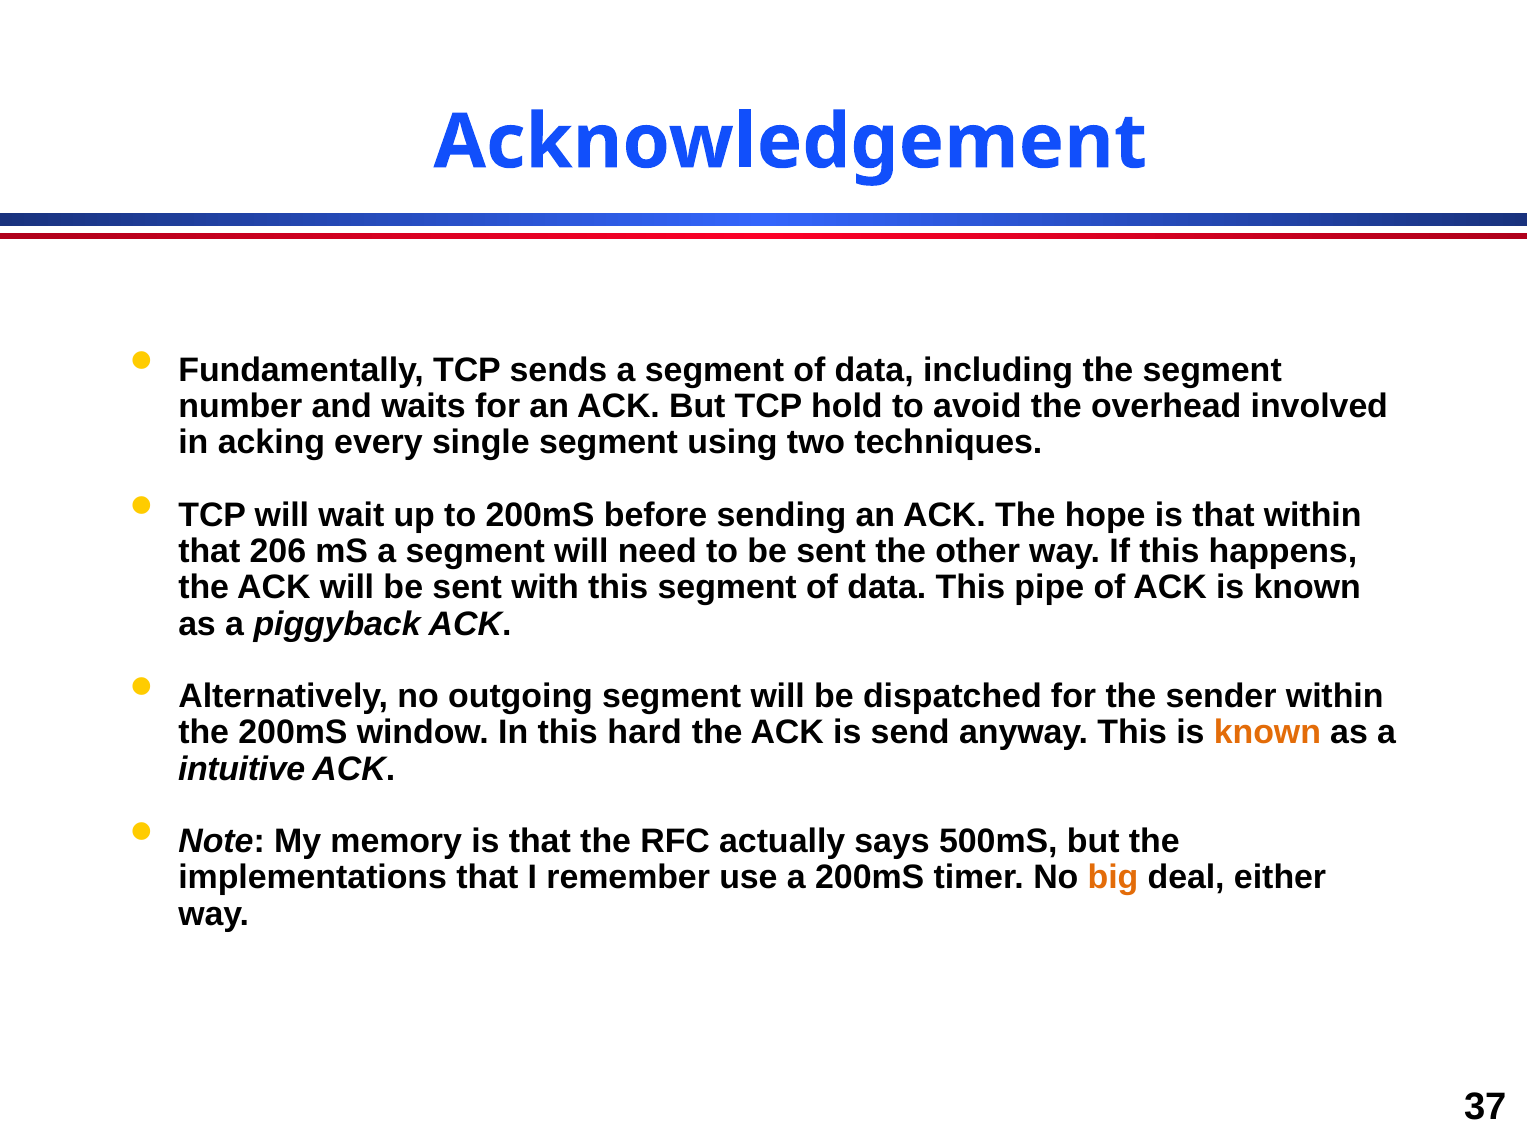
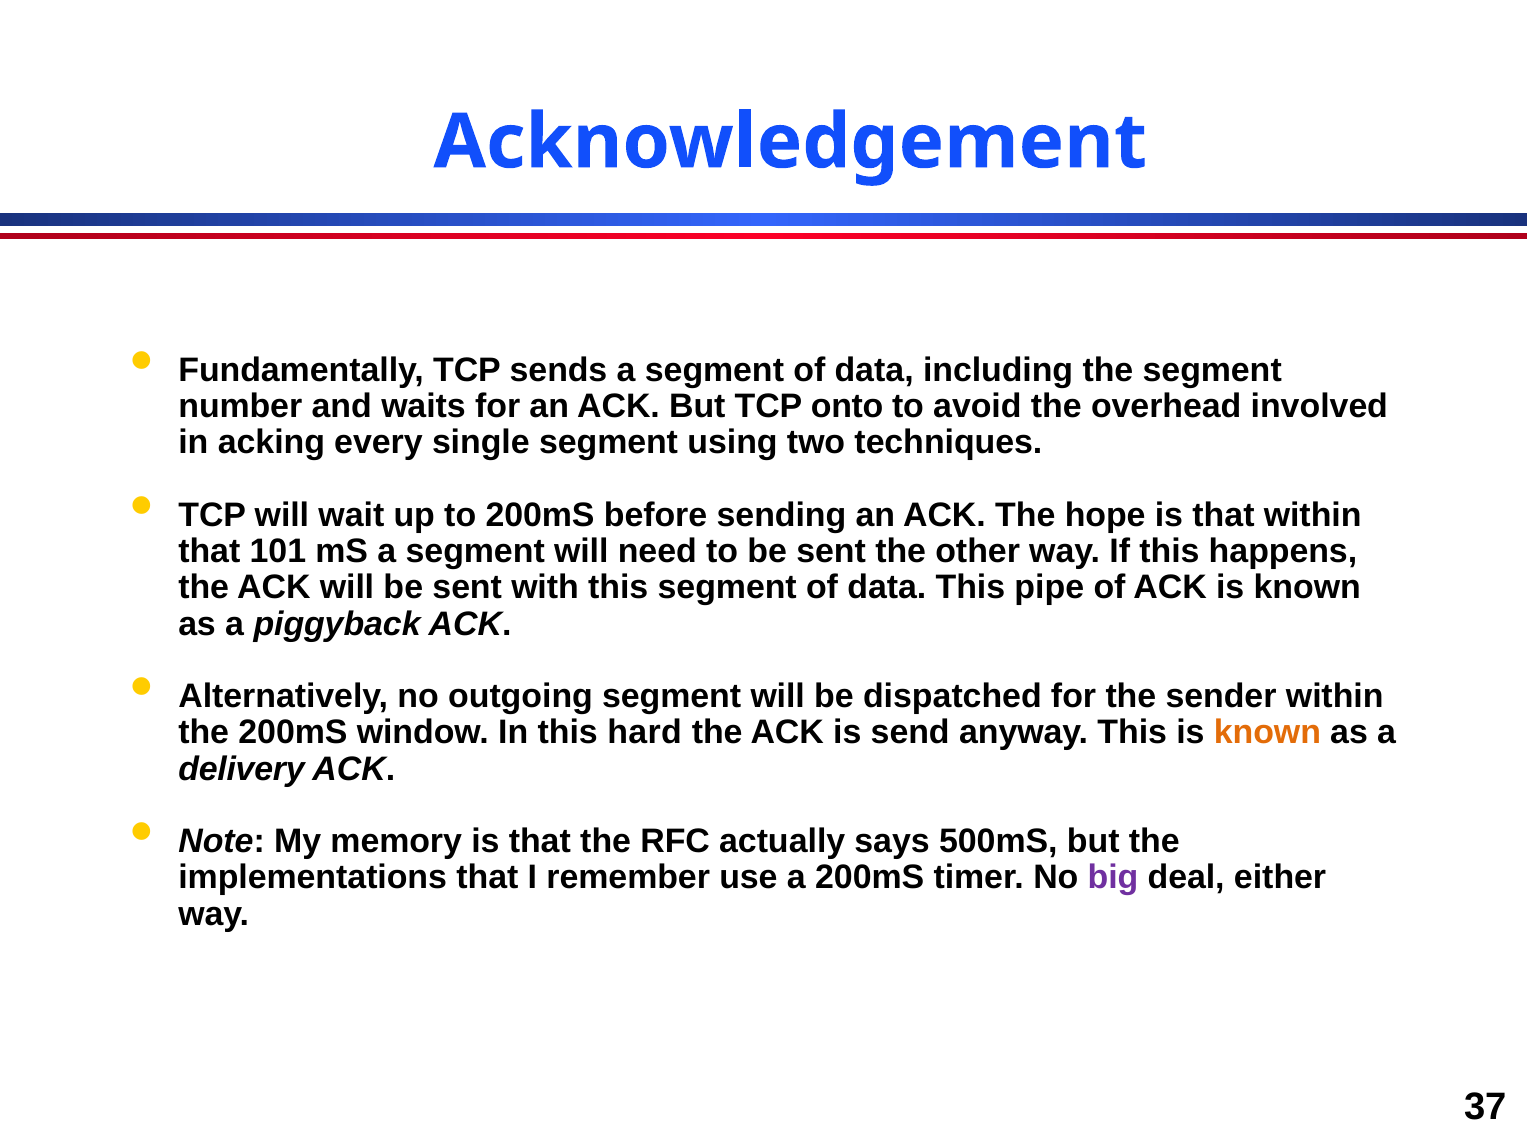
hold: hold -> onto (847, 406)
206: 206 -> 101 (278, 551)
intuitive: intuitive -> delivery (242, 768)
big colour: orange -> purple (1113, 877)
